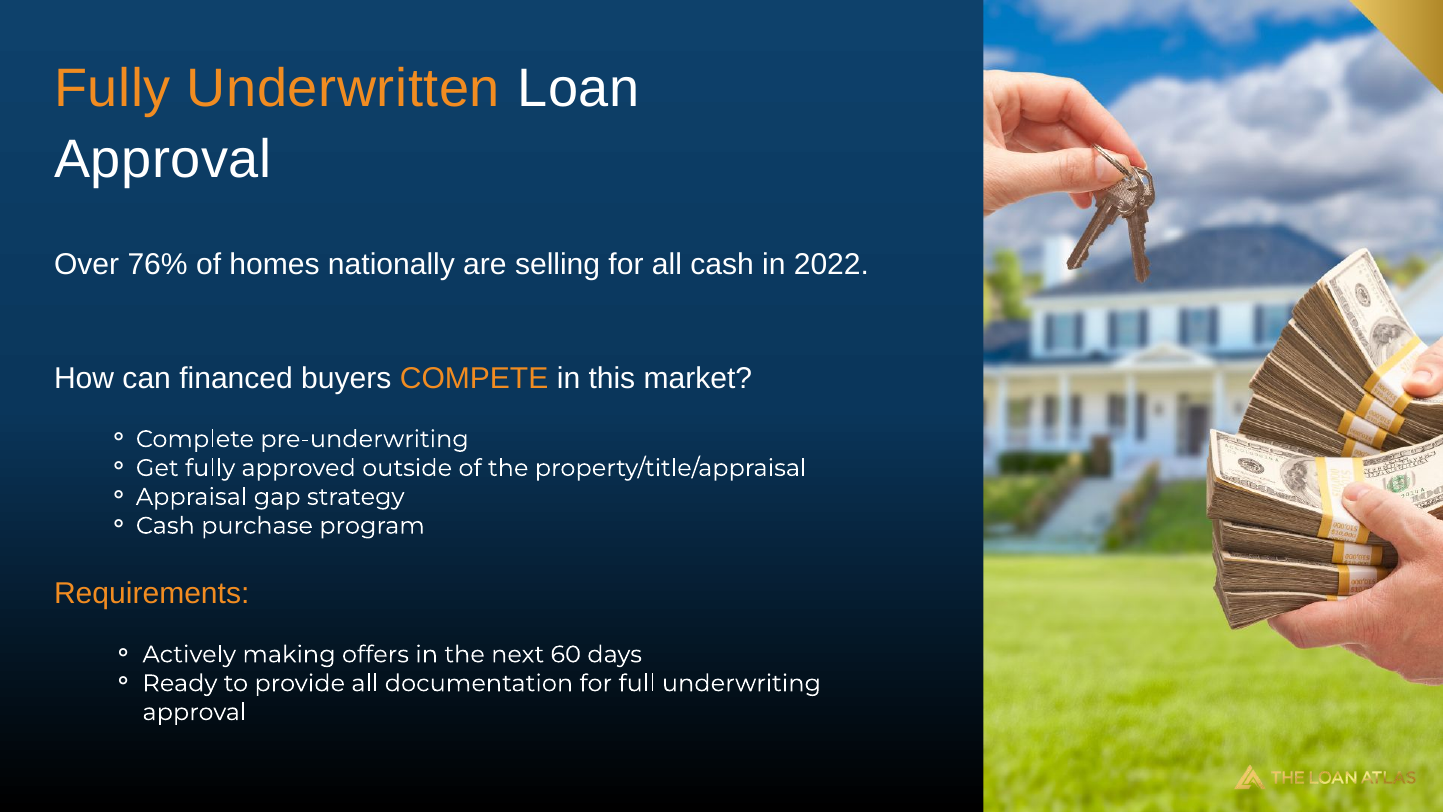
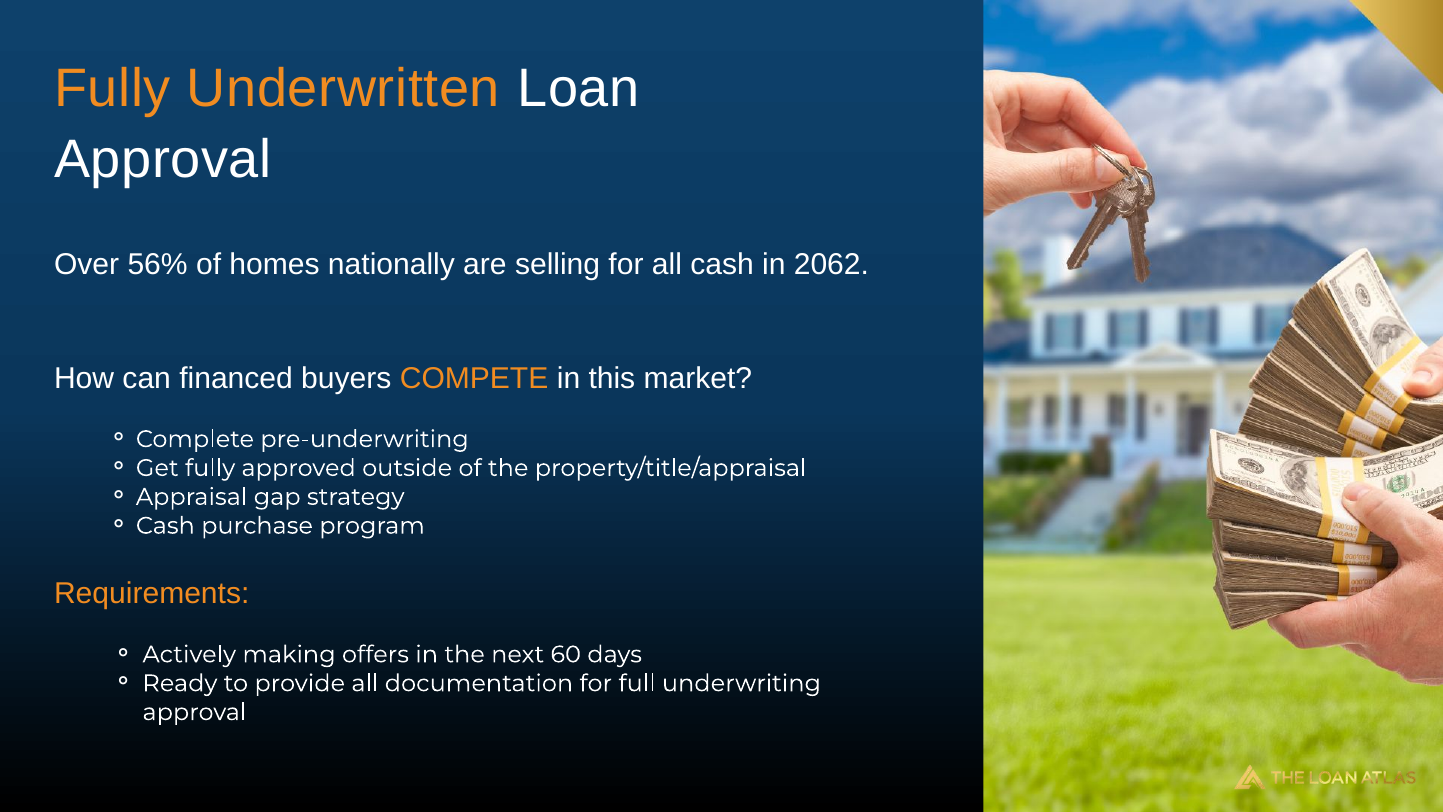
76%: 76% -> 56% (158, 264)
2022: 2022 -> 2062 (831, 264)
